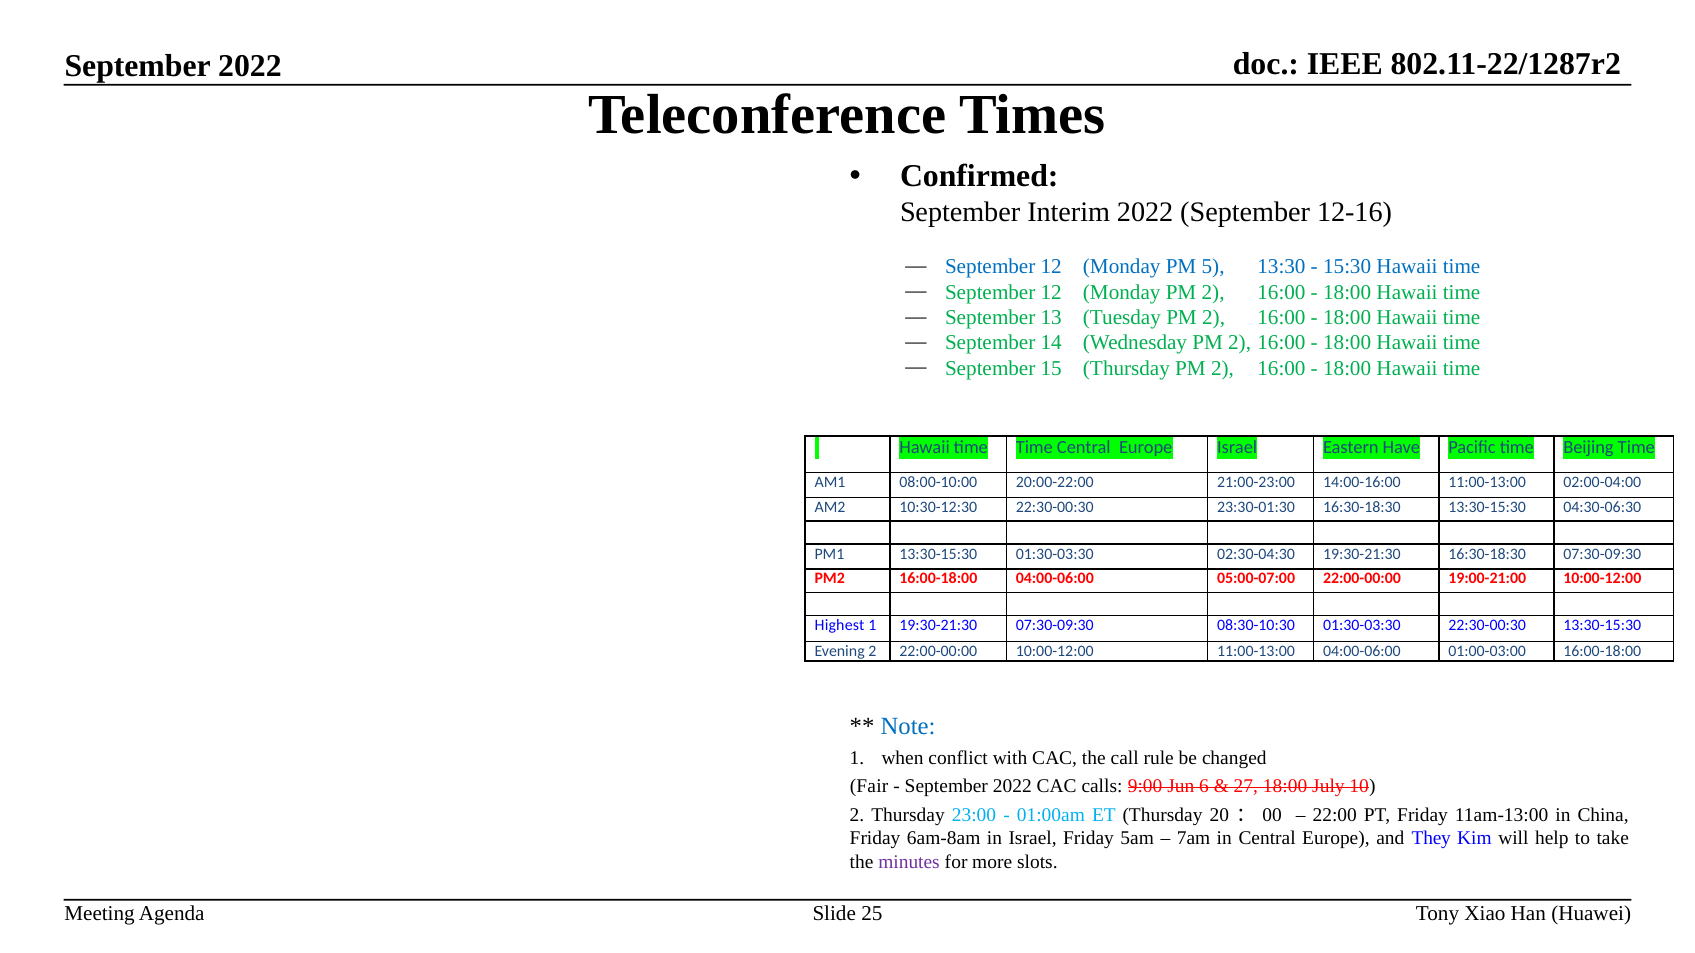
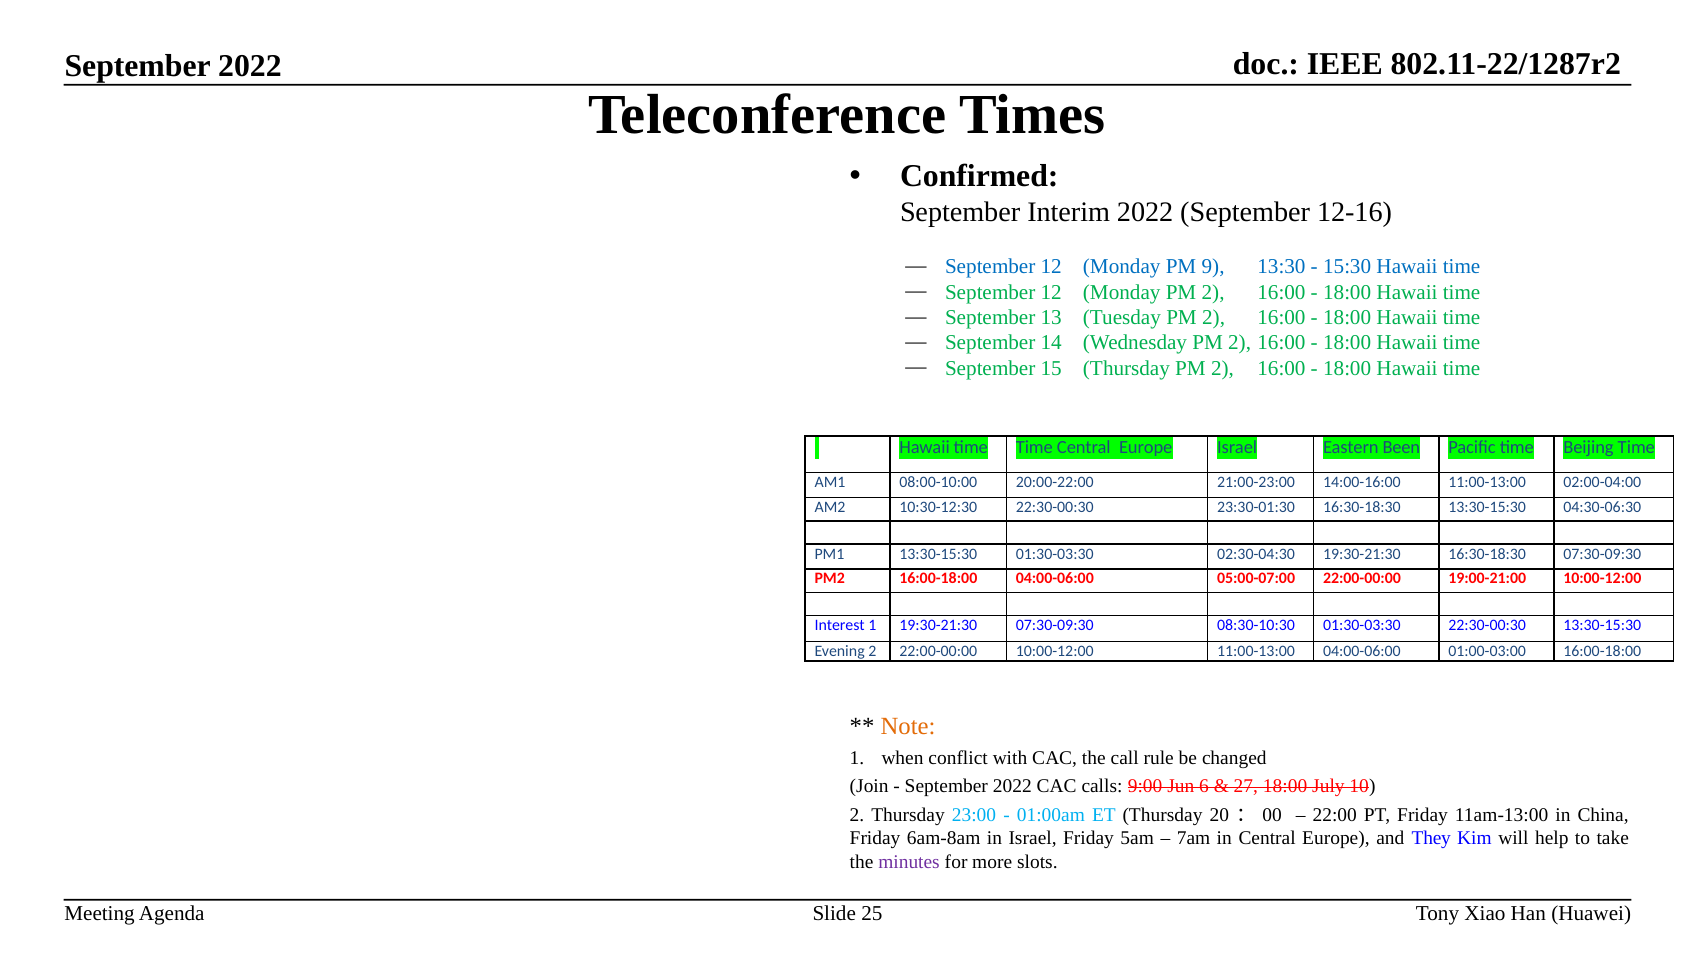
5: 5 -> 9 (1213, 267)
Have: Have -> Been (1401, 448)
Highest: Highest -> Interest (840, 626)
Note colour: blue -> orange (908, 727)
Fair: Fair -> Join (869, 787)
